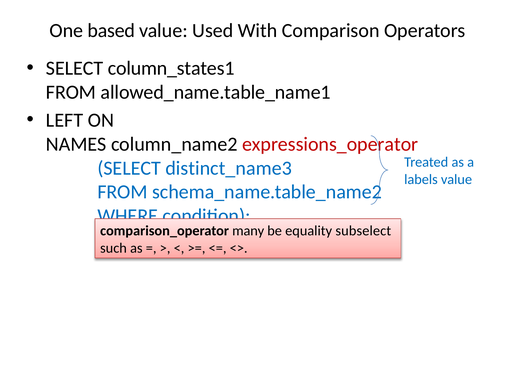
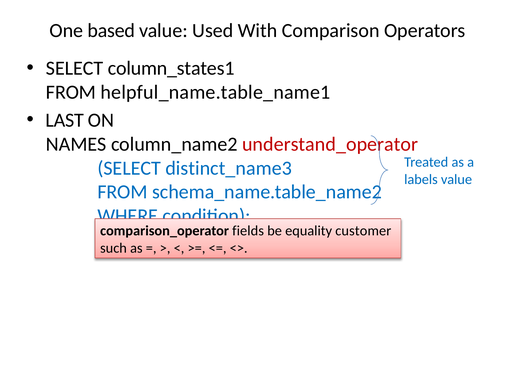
allowed_name.table_name1: allowed_name.table_name1 -> helpful_name.table_name1 (215, 92)
LEFT: LEFT -> LAST (65, 120)
expressions_operator: expressions_operator -> understand_operator (330, 144)
many: many -> fields (248, 231)
subselect: subselect -> customer (363, 231)
